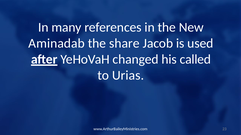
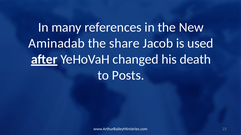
called: called -> death (195, 60)
Urias: Urias -> Posts (128, 76)
